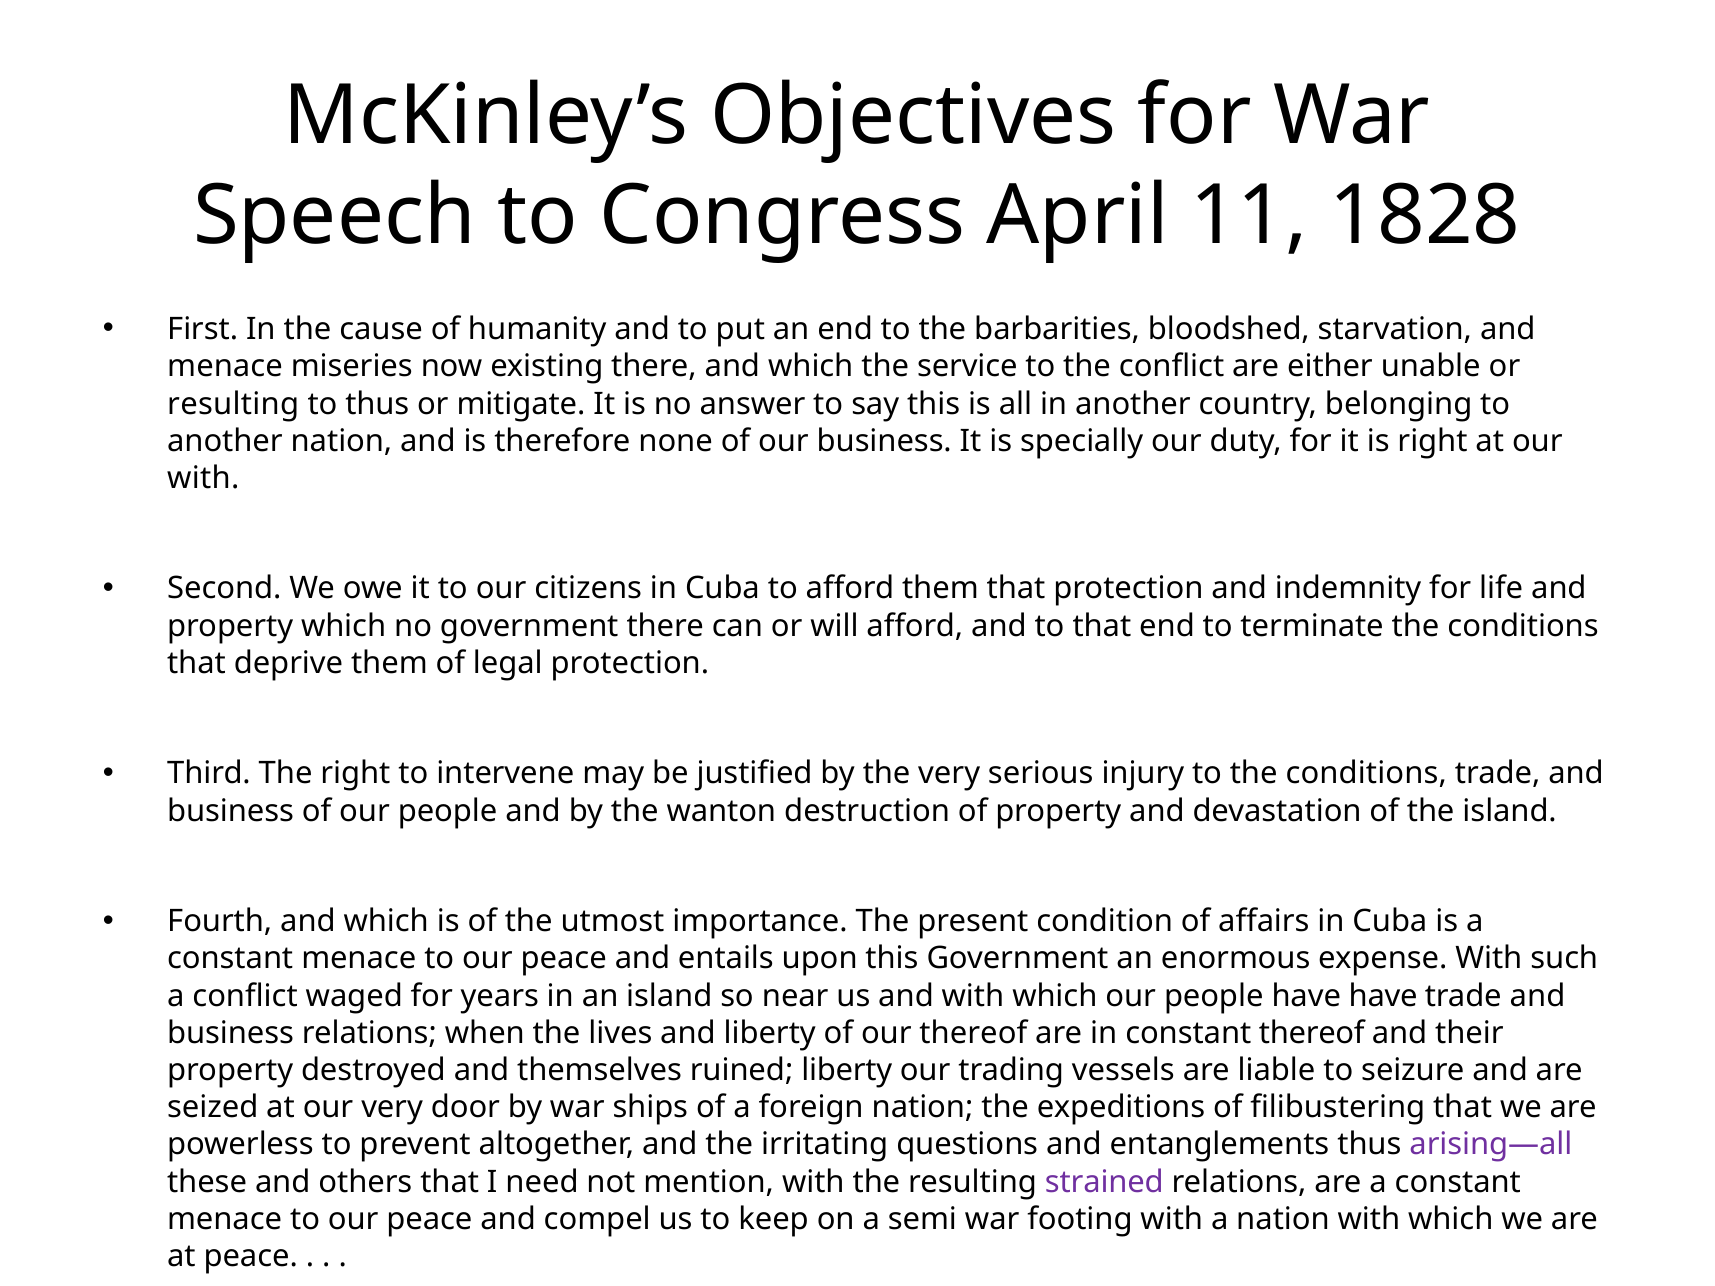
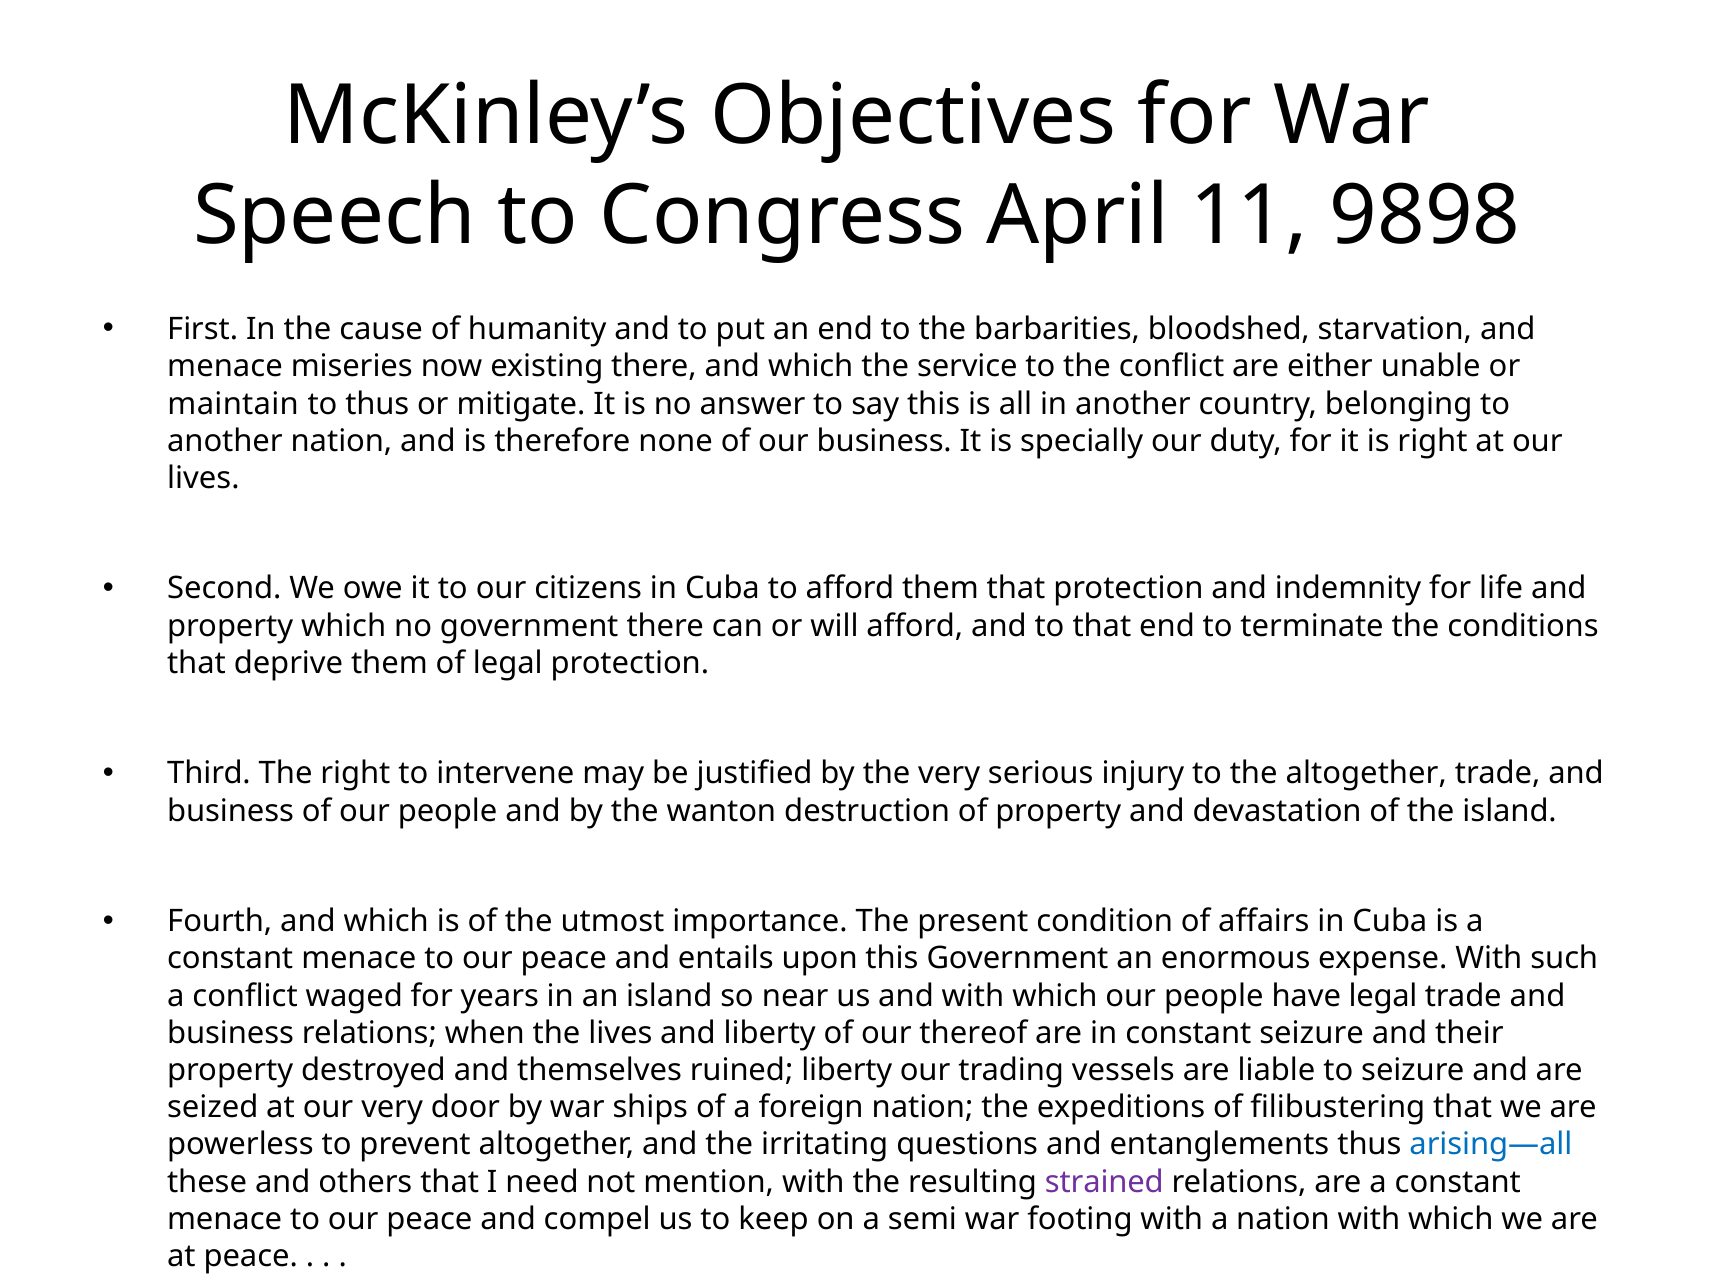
1828: 1828 -> 9898 (1425, 216)
resulting: resulting -> maintain (233, 404)
with: with -> lives (203, 478)
to the conditions: conditions -> altogether (1366, 774)
have have: have -> legal (1383, 996)
constant thereof: thereof -> seizure (1312, 1033)
arising—all colour: purple -> blue (1491, 1145)
